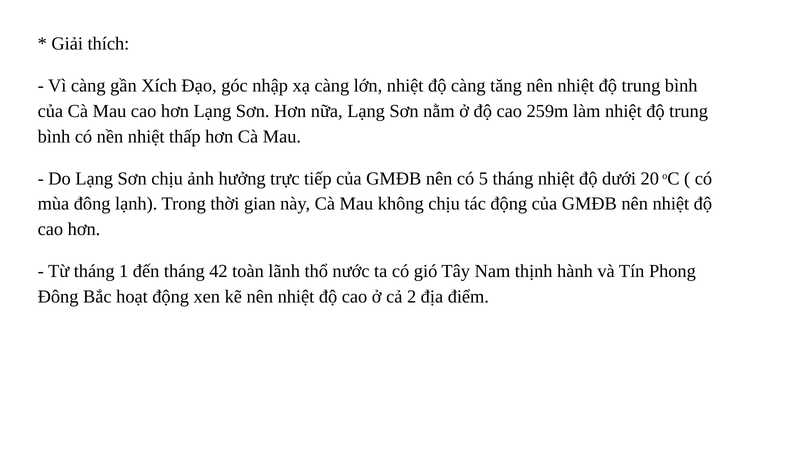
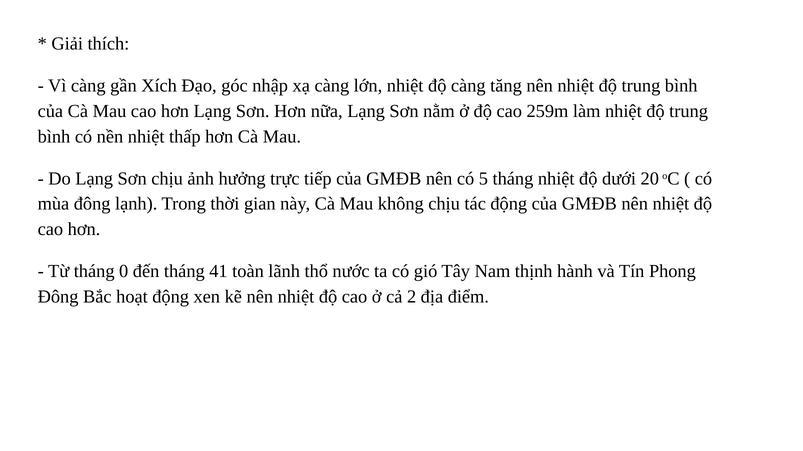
1: 1 -> 0 (124, 272)
42: 42 -> 41 (218, 272)
